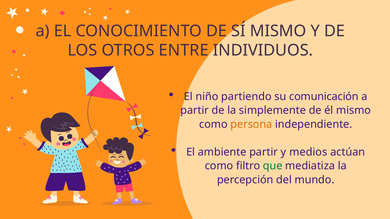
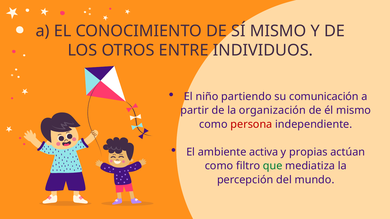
simplemente: simplemente -> organización (272, 111)
persona colour: orange -> red (251, 124)
ambiente partir: partir -> activa (264, 152)
medios: medios -> propias (308, 152)
